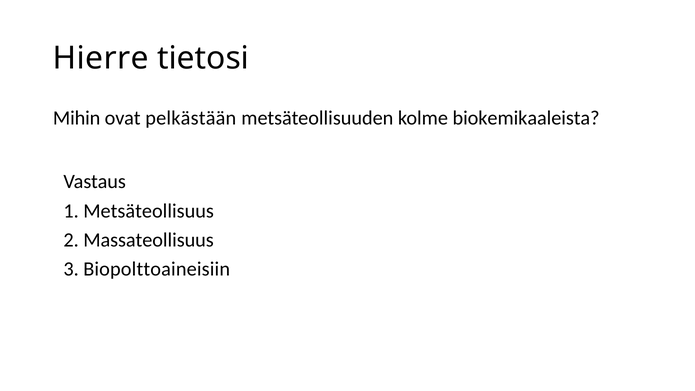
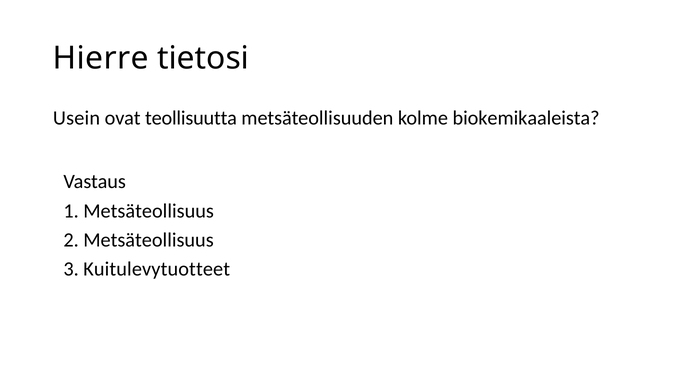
Mihin: Mihin -> Usein (77, 118)
pelkästään: pelkästään -> teollisuutta (191, 118)
2 Massateollisuus: Massateollisuus -> Metsäteollisuus (148, 240)
Biopolttoaineisiin: Biopolttoaineisiin -> Kuitulevytuotteet (157, 269)
